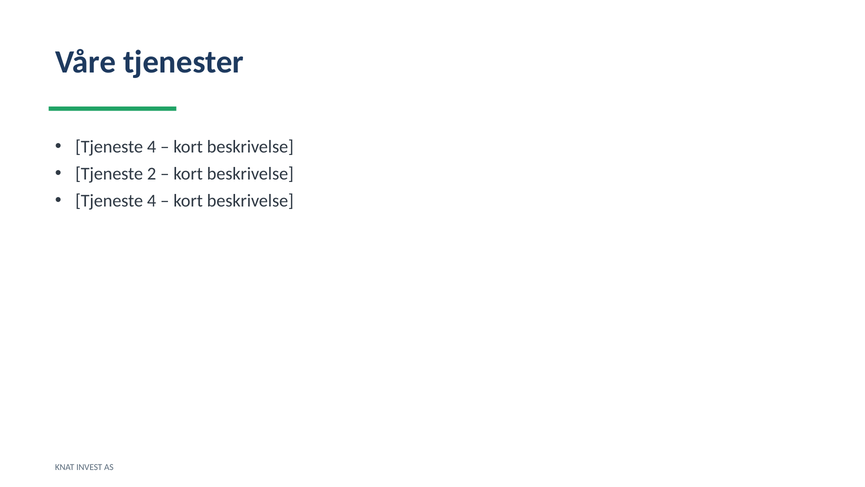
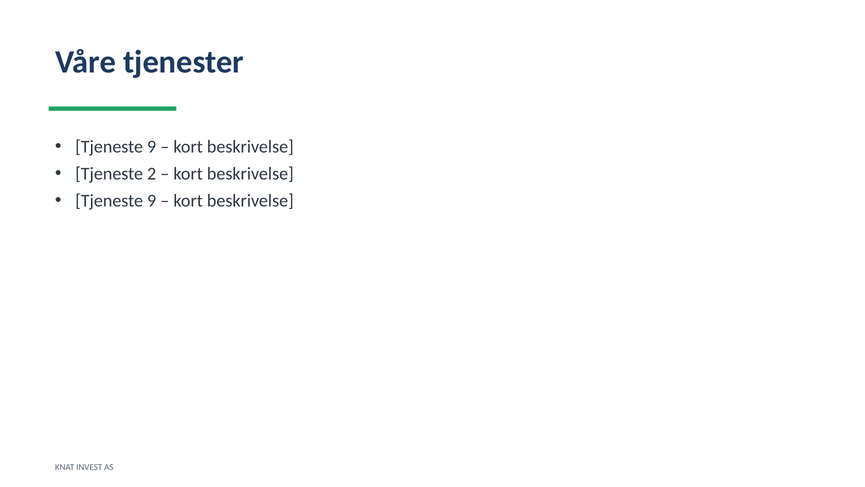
4: 4 -> 9 (152, 147)
4: 4 -> 9 (152, 201)
